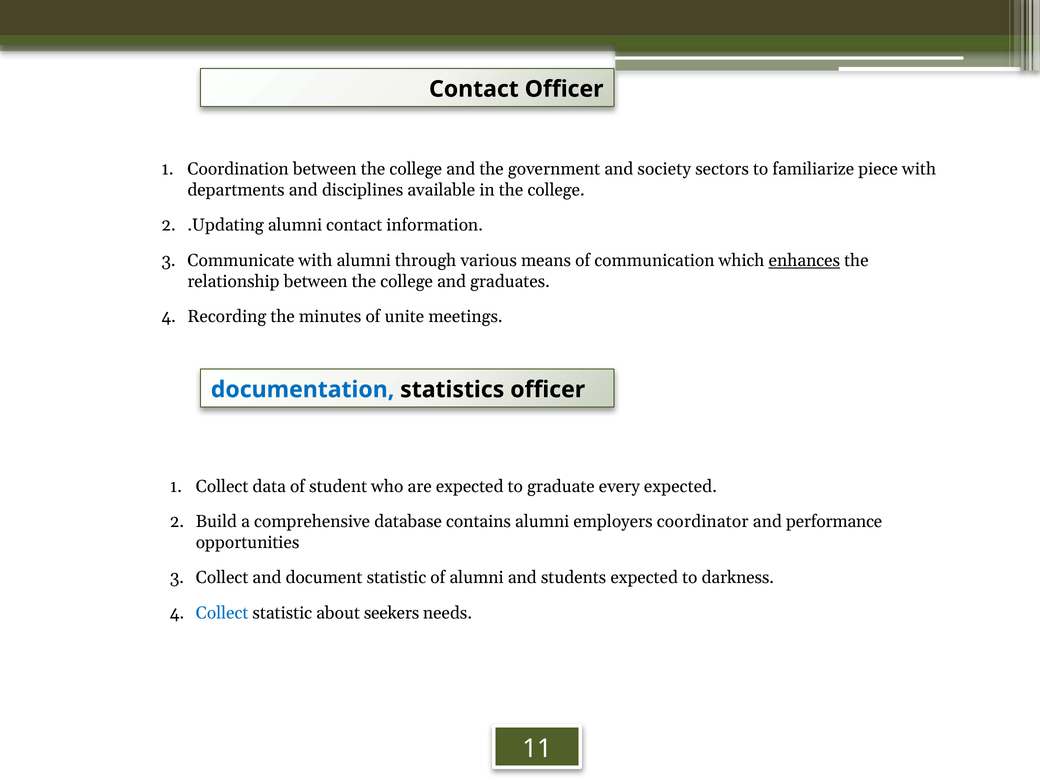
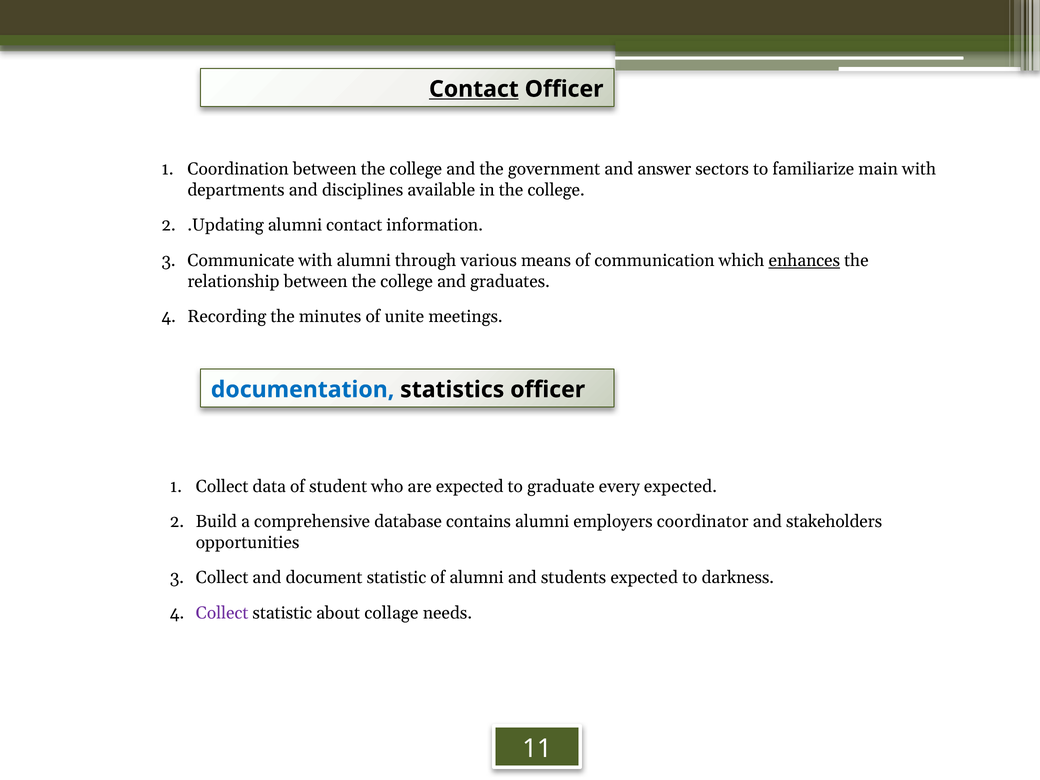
Contact underline: none -> present (474, 89)
society: society -> answer (664, 169)
piece: piece -> main (878, 169)
performance: performance -> stakeholders (834, 522)
Collect colour: blue -> purple (222, 613)
seekers: seekers -> collage (391, 613)
